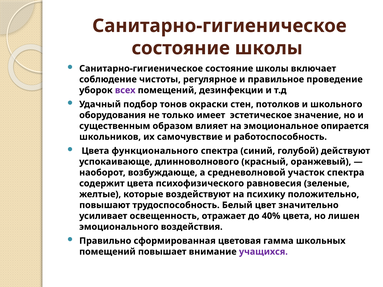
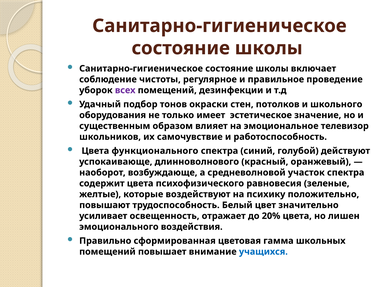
опирается: опирается -> телевизор (345, 126)
40%: 40% -> 20% (271, 216)
учащихся colour: purple -> blue (263, 252)
